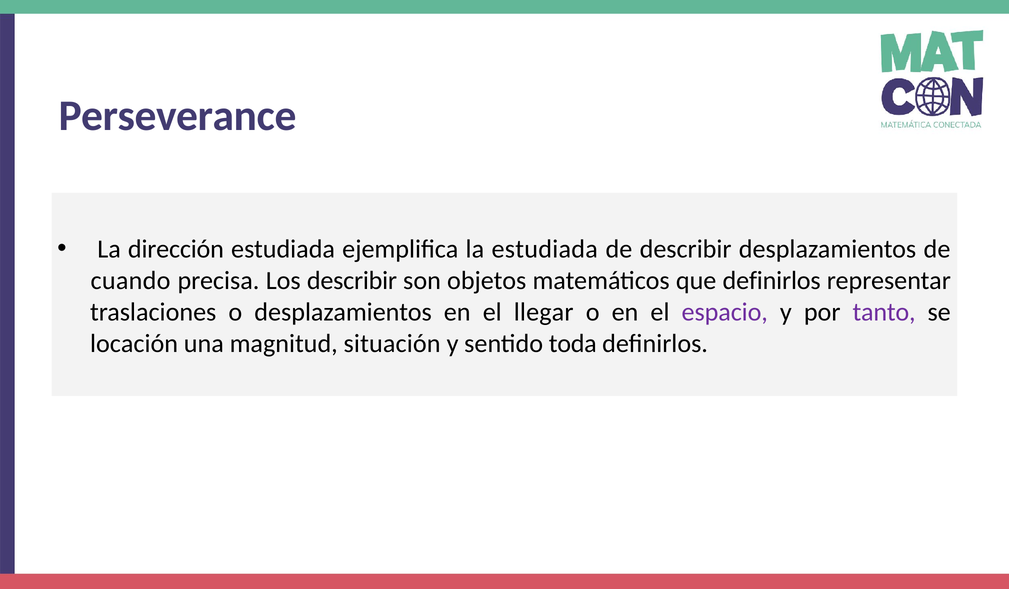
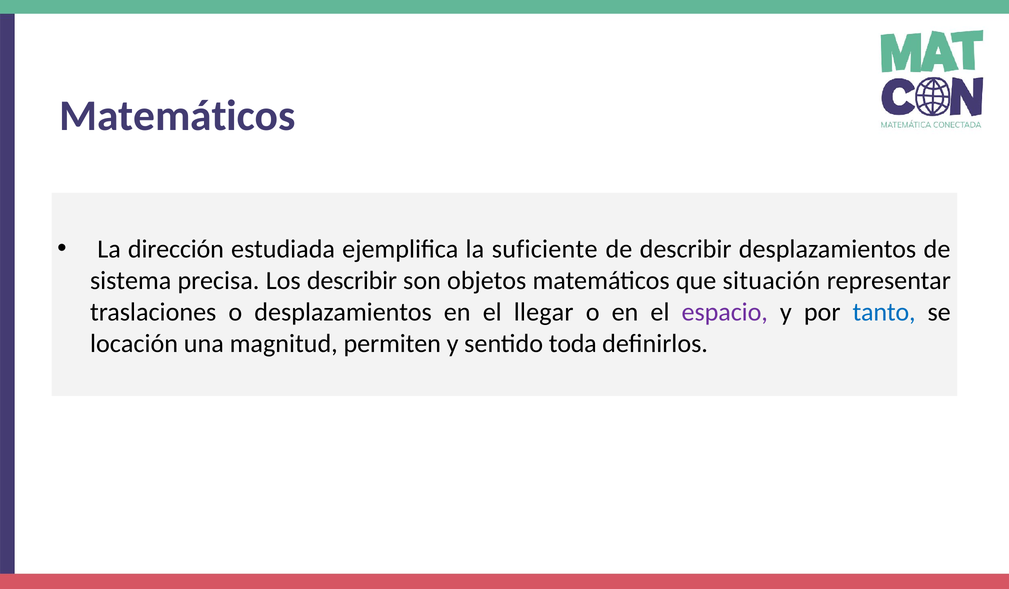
Perseverance: Perseverance -> Matemáticos (177, 116)
la estudiada: estudiada -> suficiente (545, 249)
cuando: cuando -> sistema (131, 280)
que definirlos: definirlos -> situación (771, 280)
tanto colour: purple -> blue (884, 312)
situación: situación -> permiten (392, 343)
